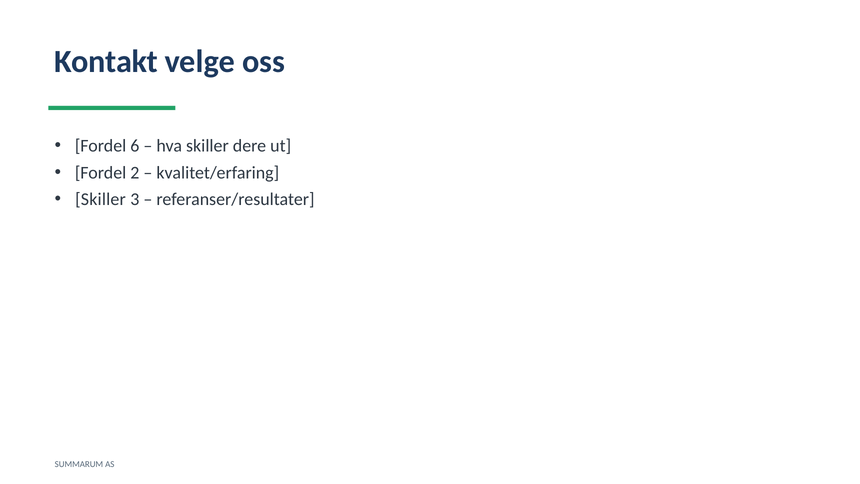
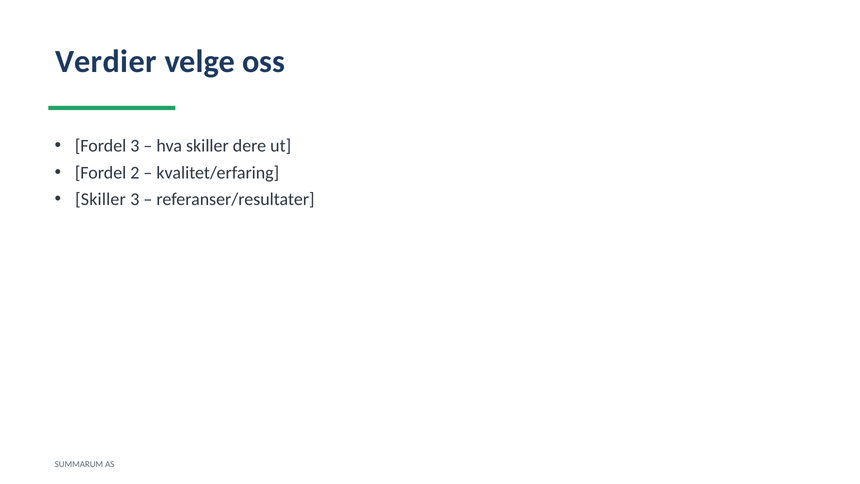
Kontakt: Kontakt -> Verdier (106, 61)
Fordel 6: 6 -> 3 (135, 146)
